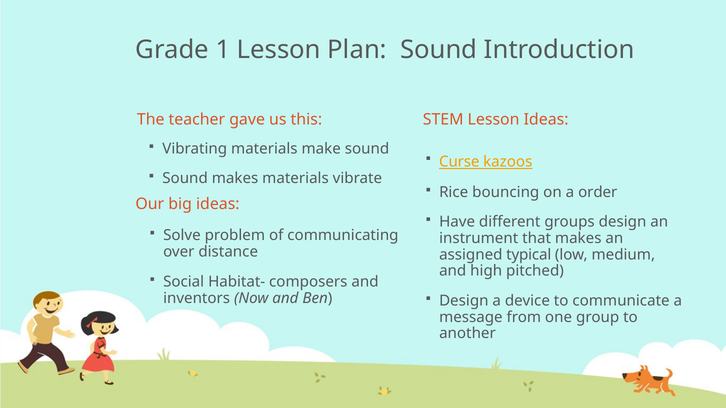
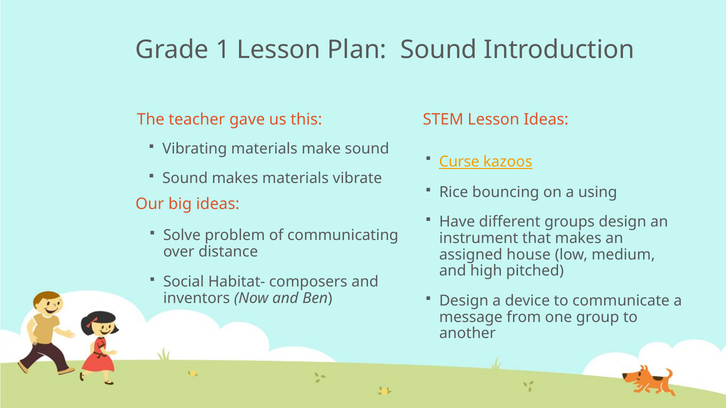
order: order -> using (598, 192)
typical: typical -> house (529, 255)
